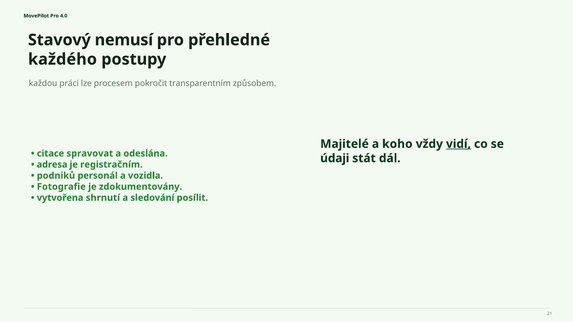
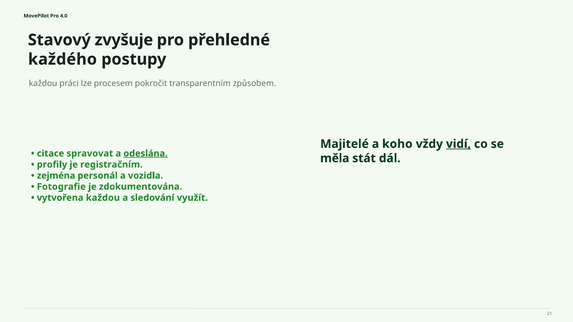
nemusí: nemusí -> zvyšuje (124, 40)
odeslána underline: none -> present (146, 154)
údaji: údaji -> měla (335, 158)
adresa: adresa -> profily (52, 165)
podniků: podniků -> zejména (56, 176)
zdokumentovány: zdokumentovány -> zdokumentována (141, 187)
vytvořena shrnutí: shrnutí -> každou (103, 198)
posílit: posílit -> využít (192, 198)
